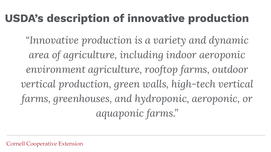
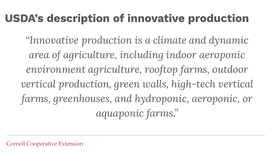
variety: variety -> climate (170, 41)
